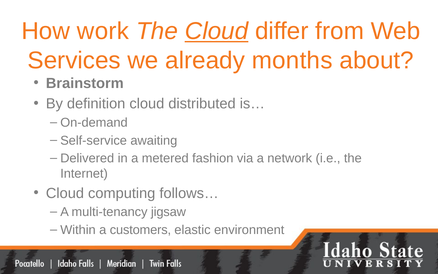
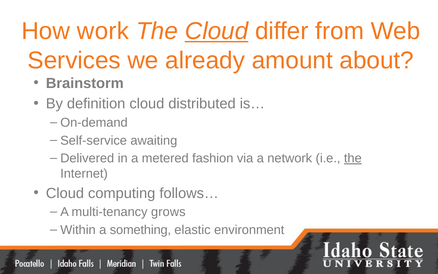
months: months -> amount (292, 60)
the underline: none -> present (353, 158)
jigsaw: jigsaw -> grows (168, 212)
customers: customers -> something (140, 230)
